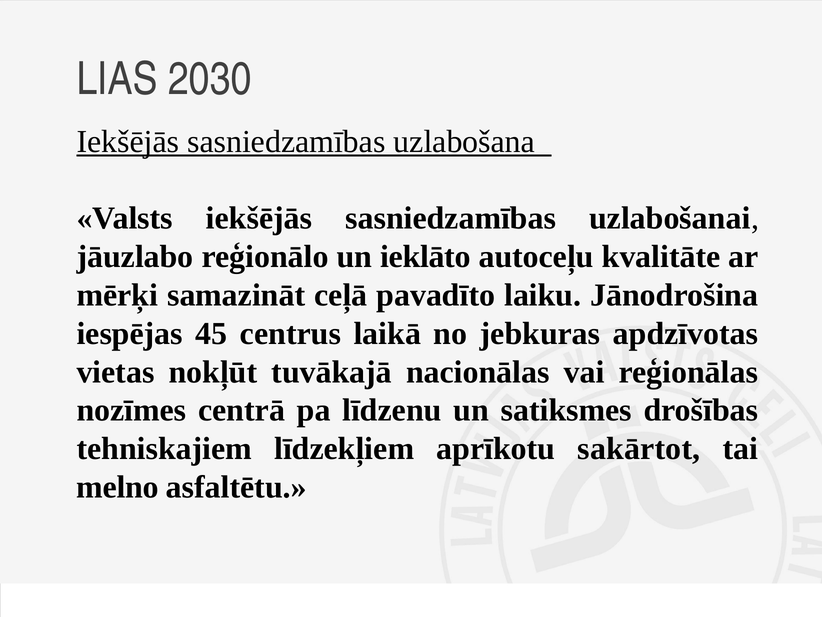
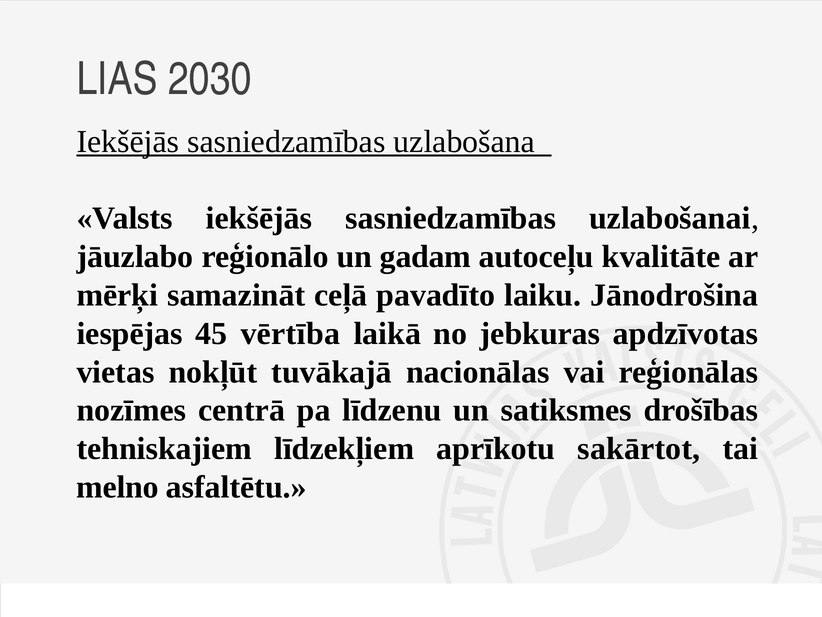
ieklāto: ieklāto -> gadam (426, 257)
centrus: centrus -> vērtība (290, 333)
